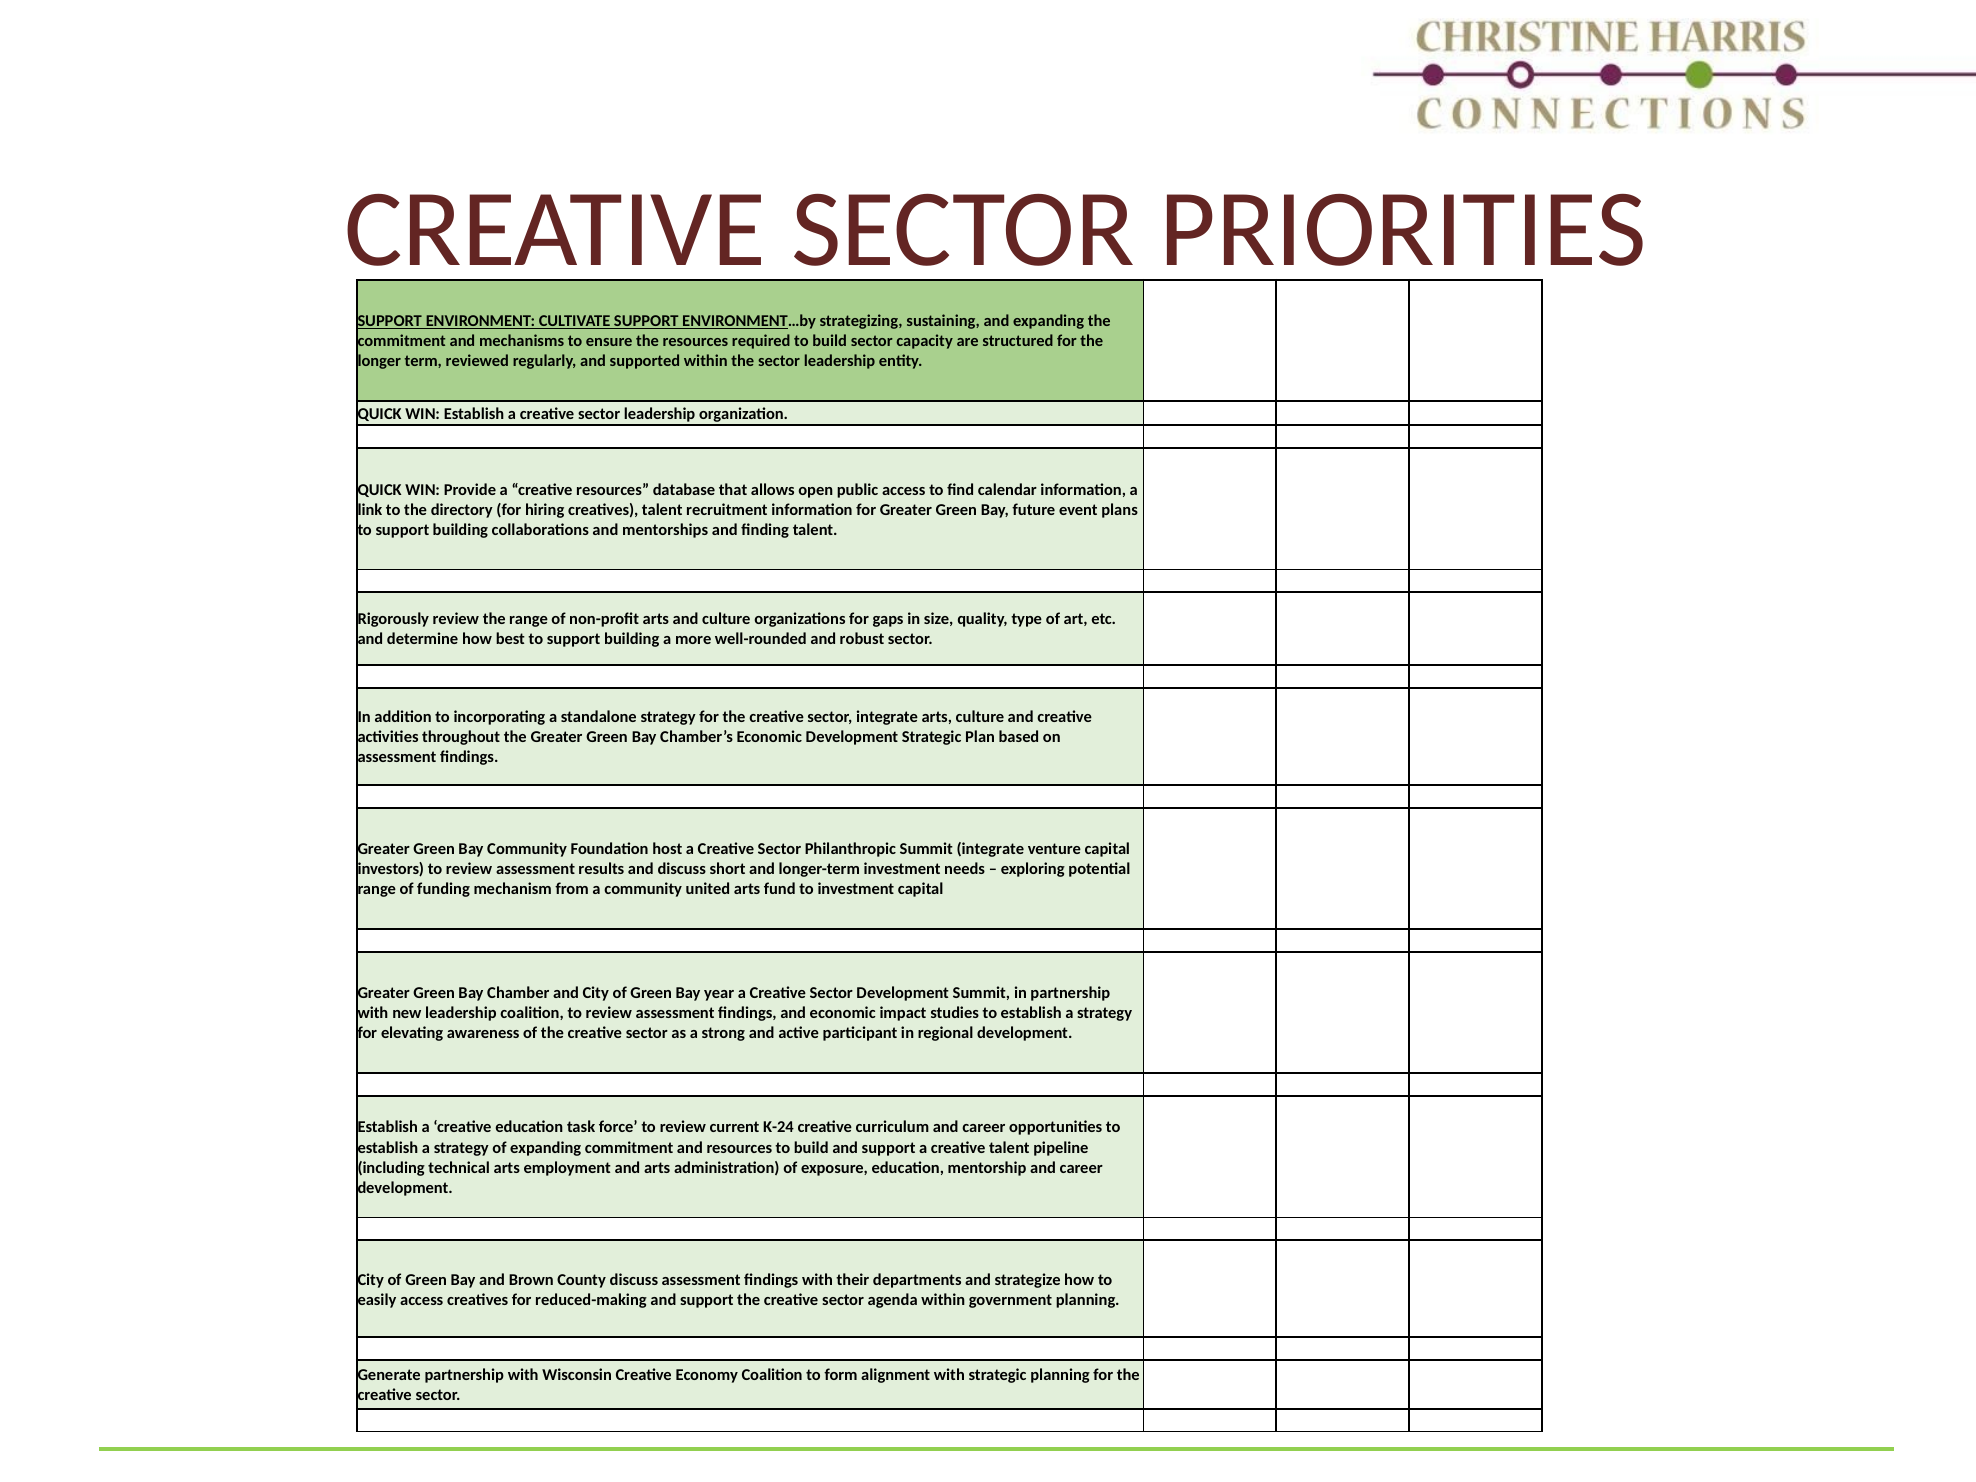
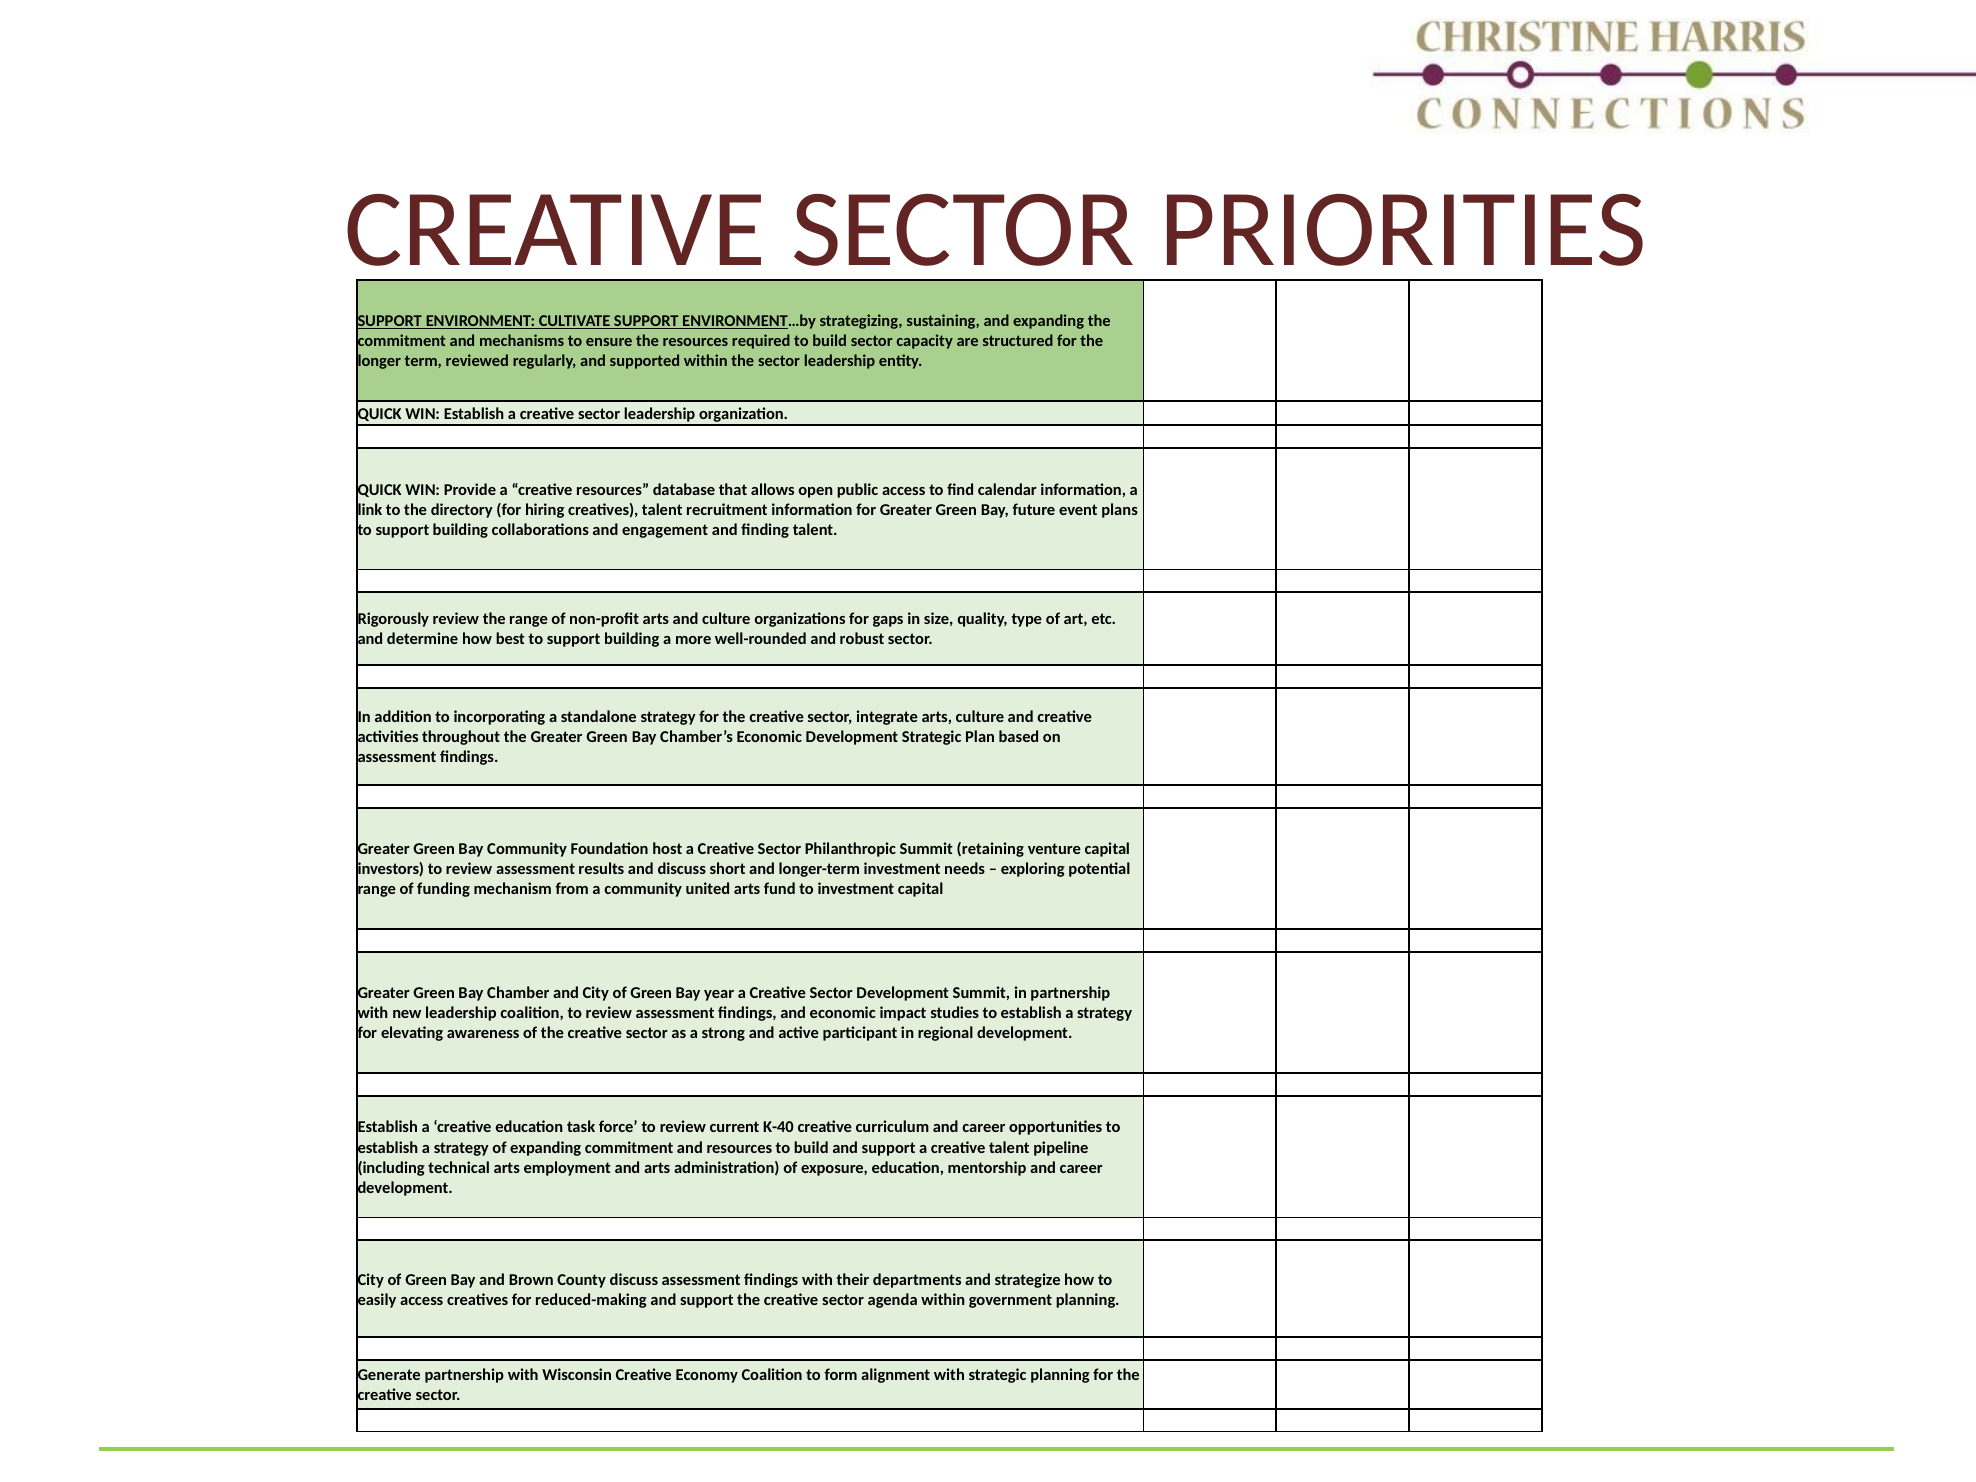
mentorships: mentorships -> engagement (665, 530)
Summit integrate: integrate -> retaining (990, 849)
K-24: K-24 -> K-40 (778, 1127)
